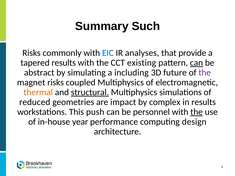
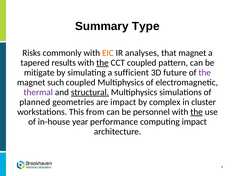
Such: Such -> Type (146, 26)
EIC colour: blue -> orange (108, 53)
that provide: provide -> magnet (192, 53)
the underline: none -> present (102, 63)
CCT existing: existing -> coupled (142, 63)
can underline: present -> none (196, 63)
abstract: abstract -> mitigate (39, 73)
including: including -> sufficient (132, 73)
magnet risks: risks -> such (56, 83)
thermal colour: orange -> purple (38, 92)
reduced: reduced -> planned (35, 102)
in results: results -> cluster (204, 102)
push: push -> from (95, 112)
computing design: design -> impact (194, 122)
